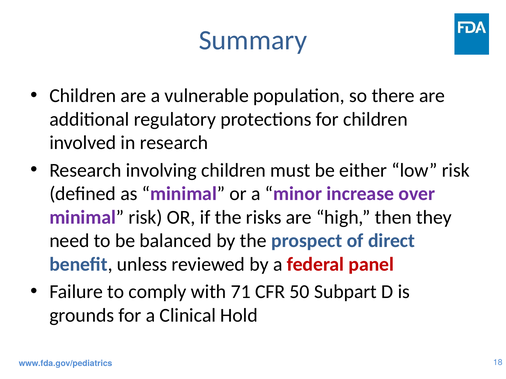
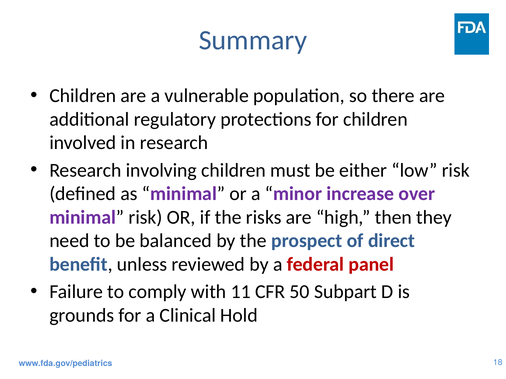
71: 71 -> 11 (241, 292)
